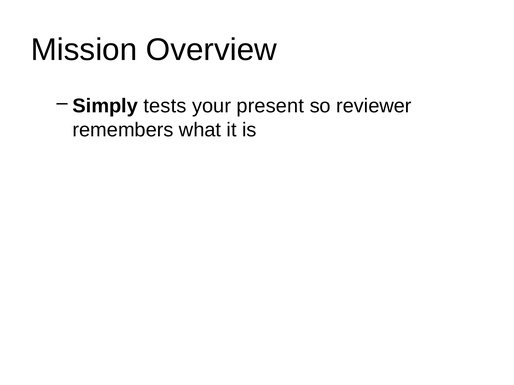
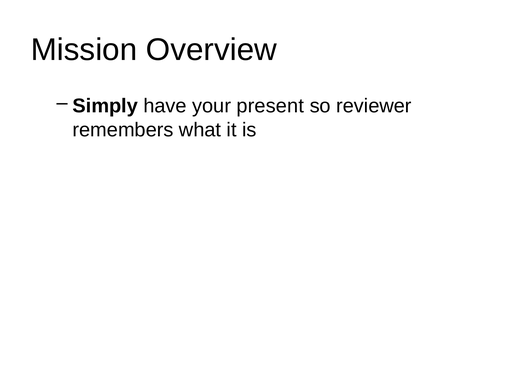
tests: tests -> have (165, 106)
